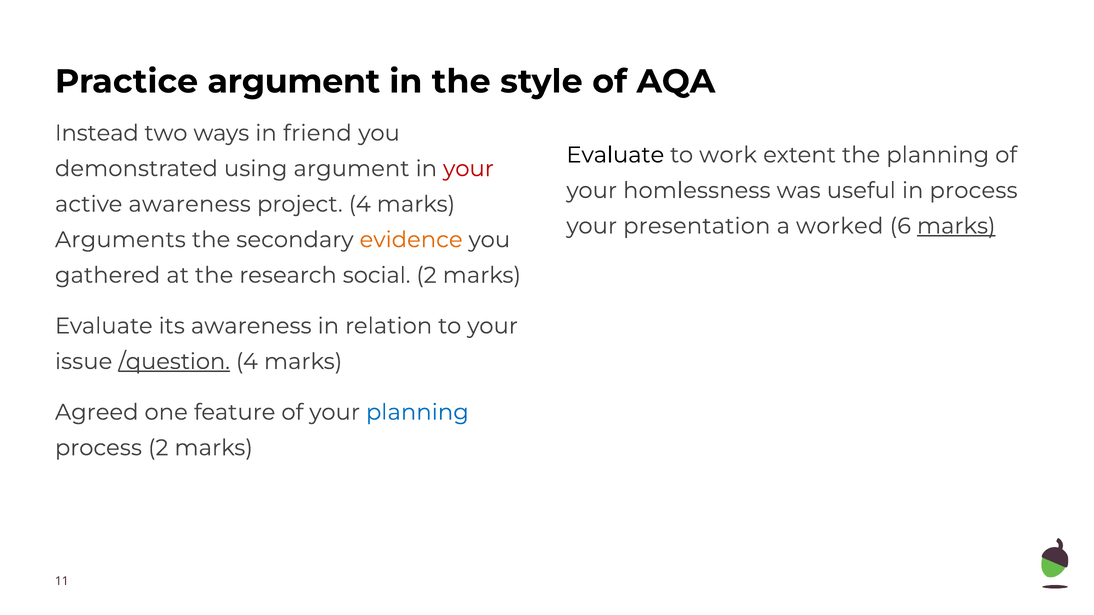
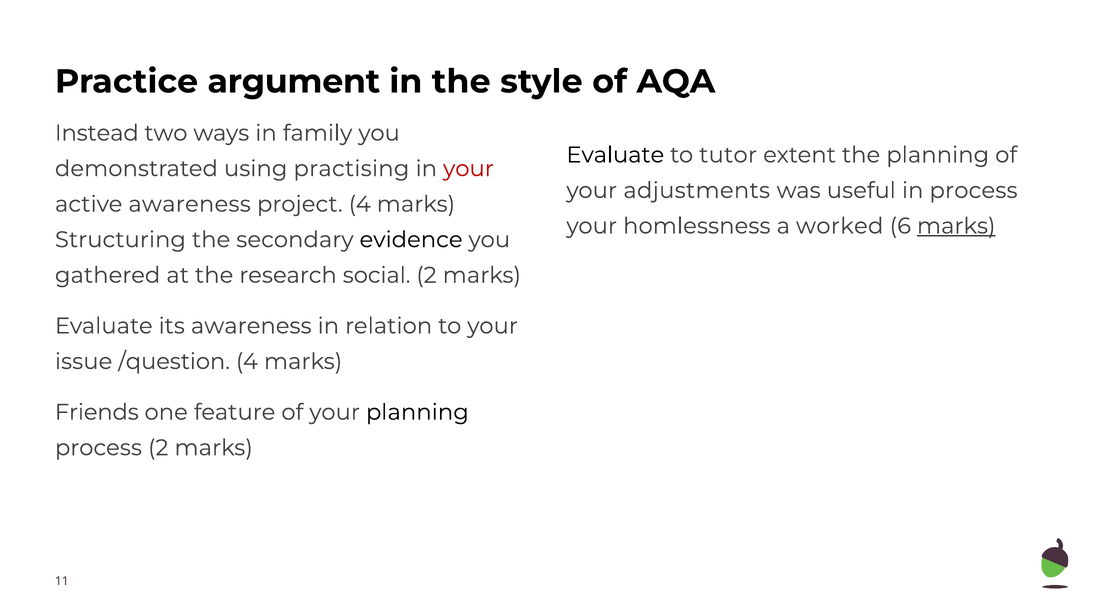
friend: friend -> family (318, 133)
work: work -> tutor (728, 155)
using argument: argument -> practising (351, 169)
homlessness: homlessness -> adjustments (697, 191)
presentation: presentation -> homlessness (697, 226)
Arguments: Arguments -> Structuring (120, 240)
evidence colour: orange -> black (411, 240)
/question underline: present -> none (174, 362)
Agreed: Agreed -> Friends (97, 412)
planning colour: blue -> black (417, 412)
